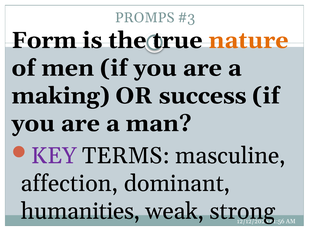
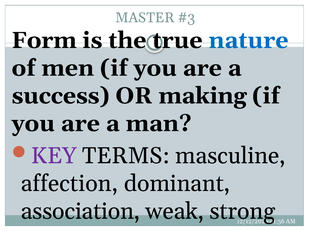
PROMPS: PROMPS -> MASTER (145, 18)
nature colour: orange -> blue (249, 40)
making: making -> success (61, 96)
success: success -> making (203, 96)
humanities: humanities -> association (80, 212)
